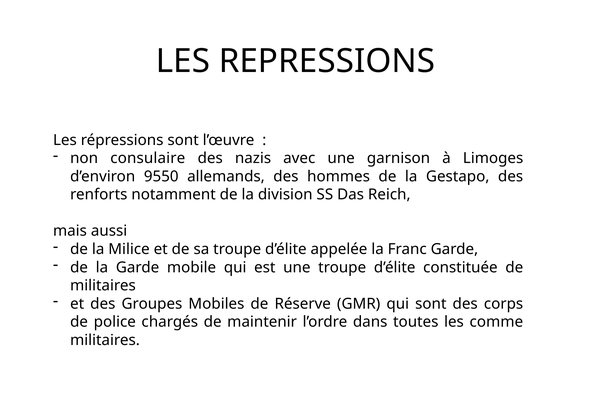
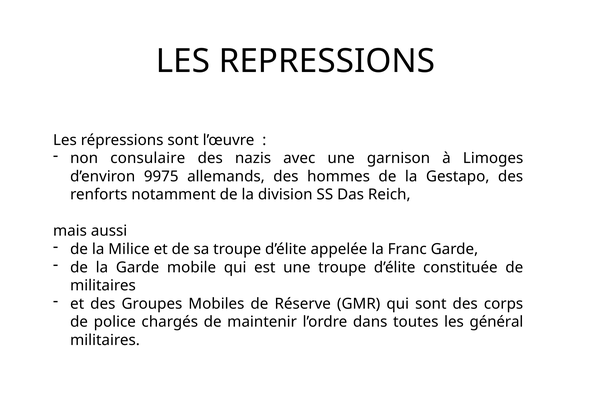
9550: 9550 -> 9975 (161, 176)
comme: comme -> général (496, 322)
